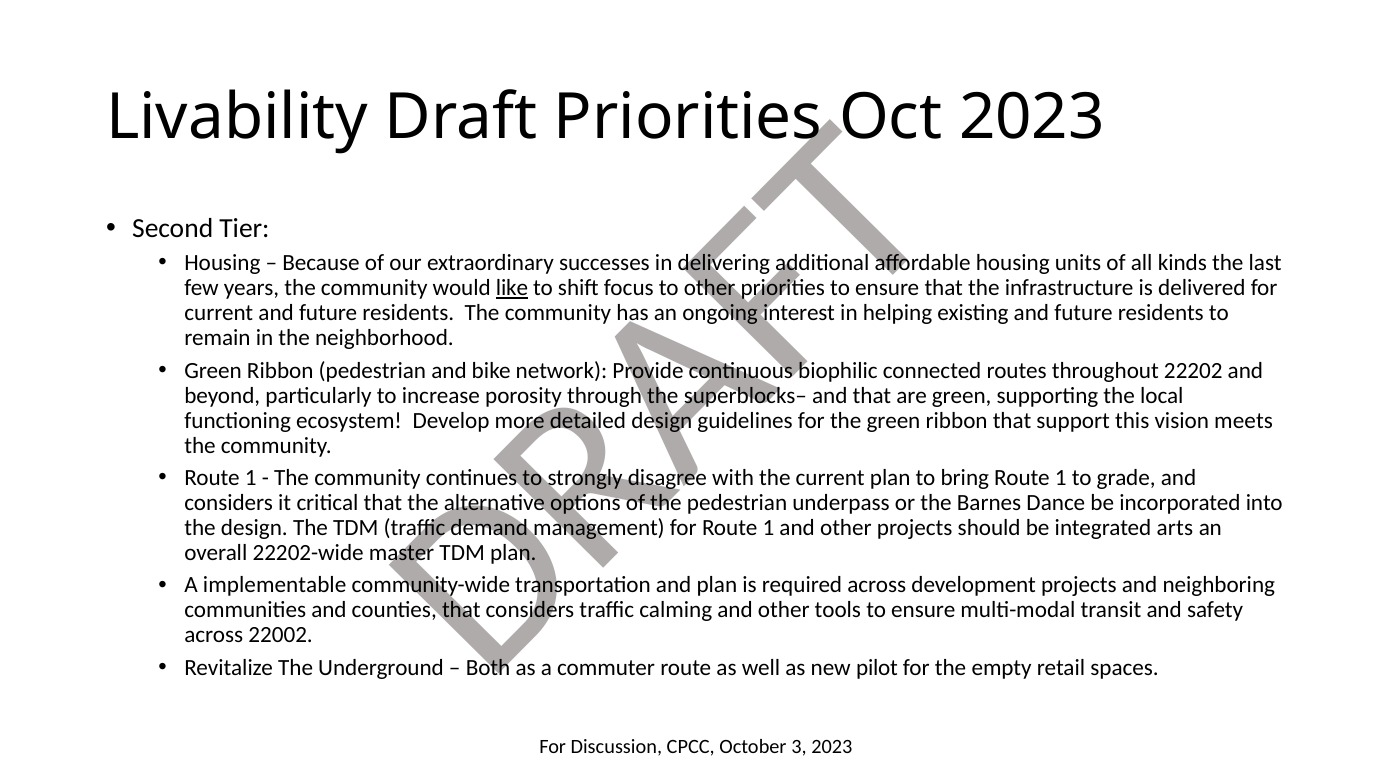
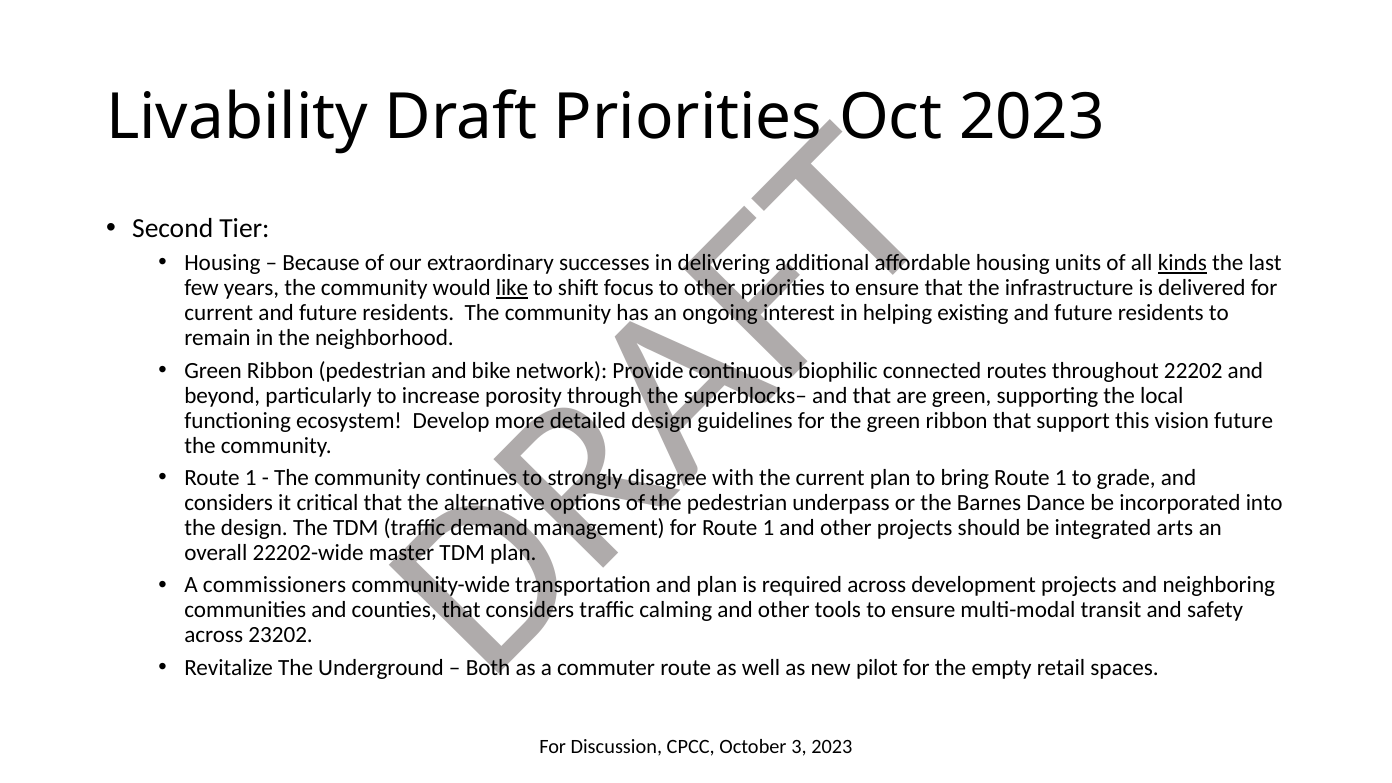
kinds underline: none -> present (1182, 263)
vision meets: meets -> future (1244, 420)
implementable: implementable -> commissioners (275, 585)
22002: 22002 -> 23202 (281, 635)
